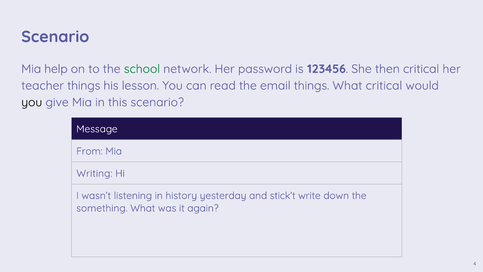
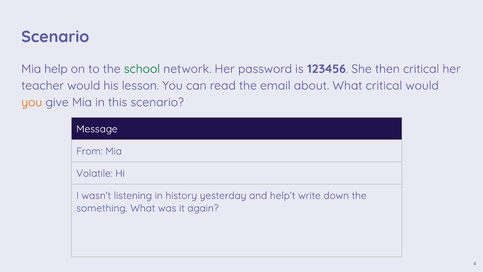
teacher things: things -> would (84, 86)
email things: things -> about (311, 86)
you colour: black -> orange (32, 102)
Writing: Writing -> Volatile (94, 173)
stick’t: stick’t -> help’t (283, 195)
